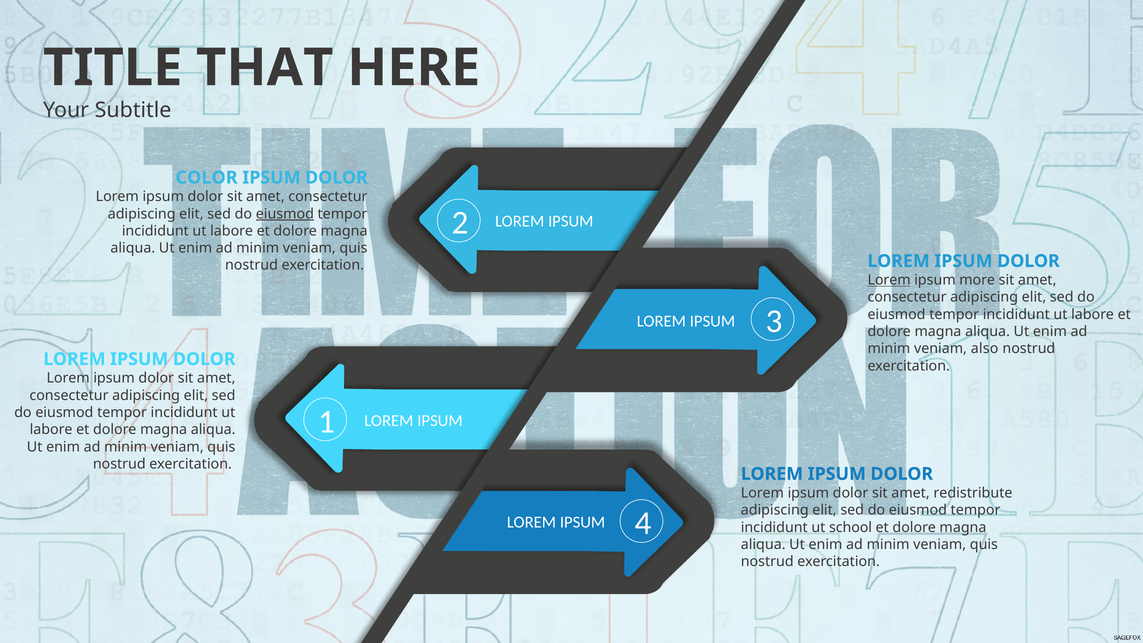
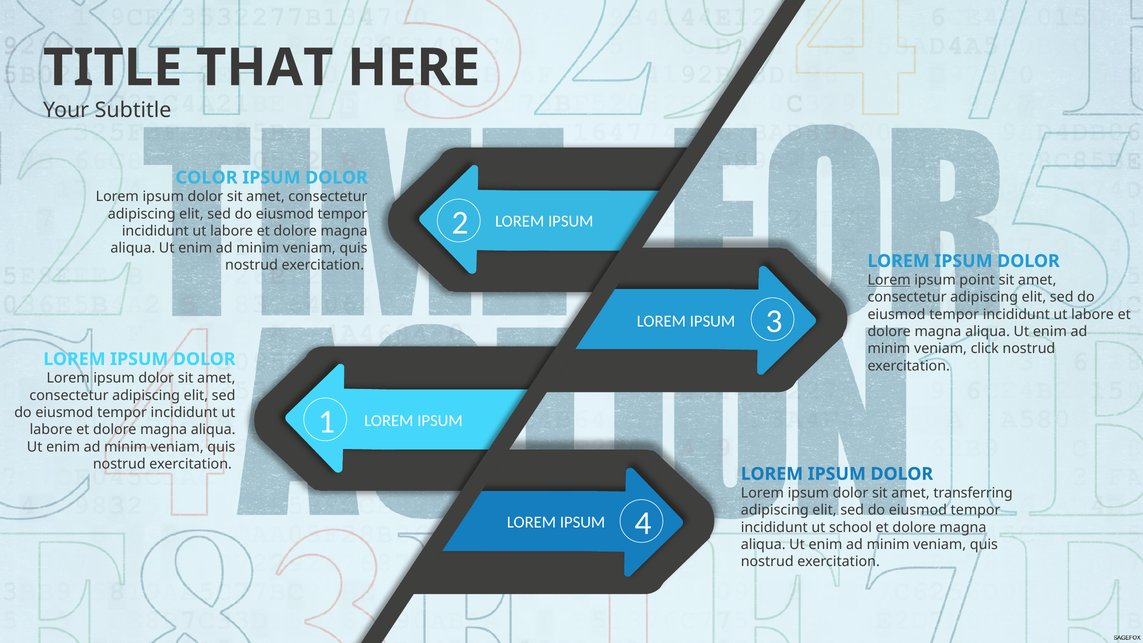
eiusmod underline: present -> none (285, 214)
more: more -> point (977, 280)
also: also -> click (985, 349)
redistribute: redistribute -> transferring (973, 493)
